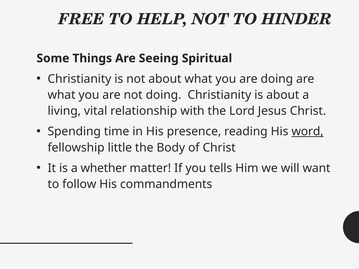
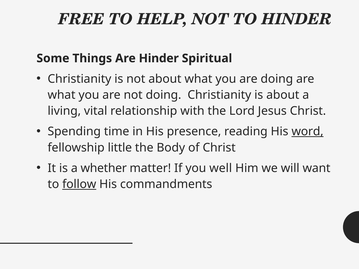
Are Seeing: Seeing -> Hinder (159, 58)
tells: tells -> well (221, 168)
follow underline: none -> present (79, 184)
